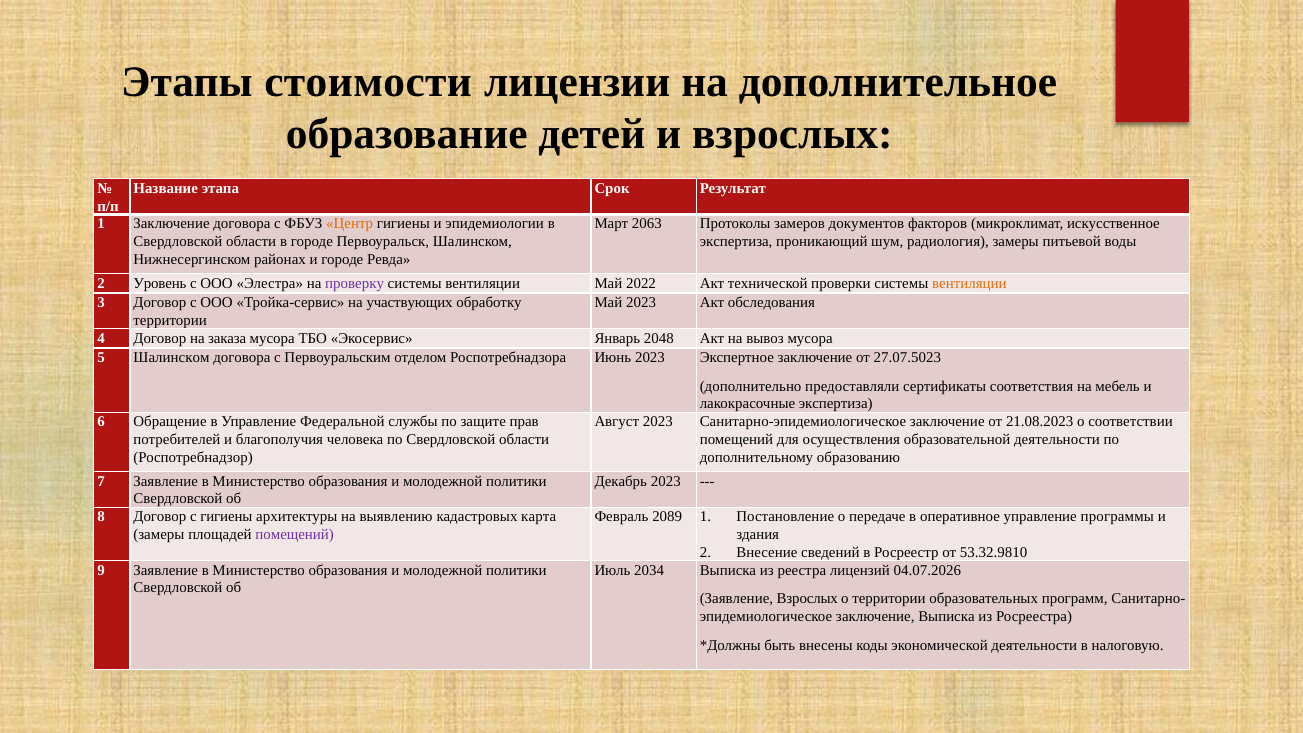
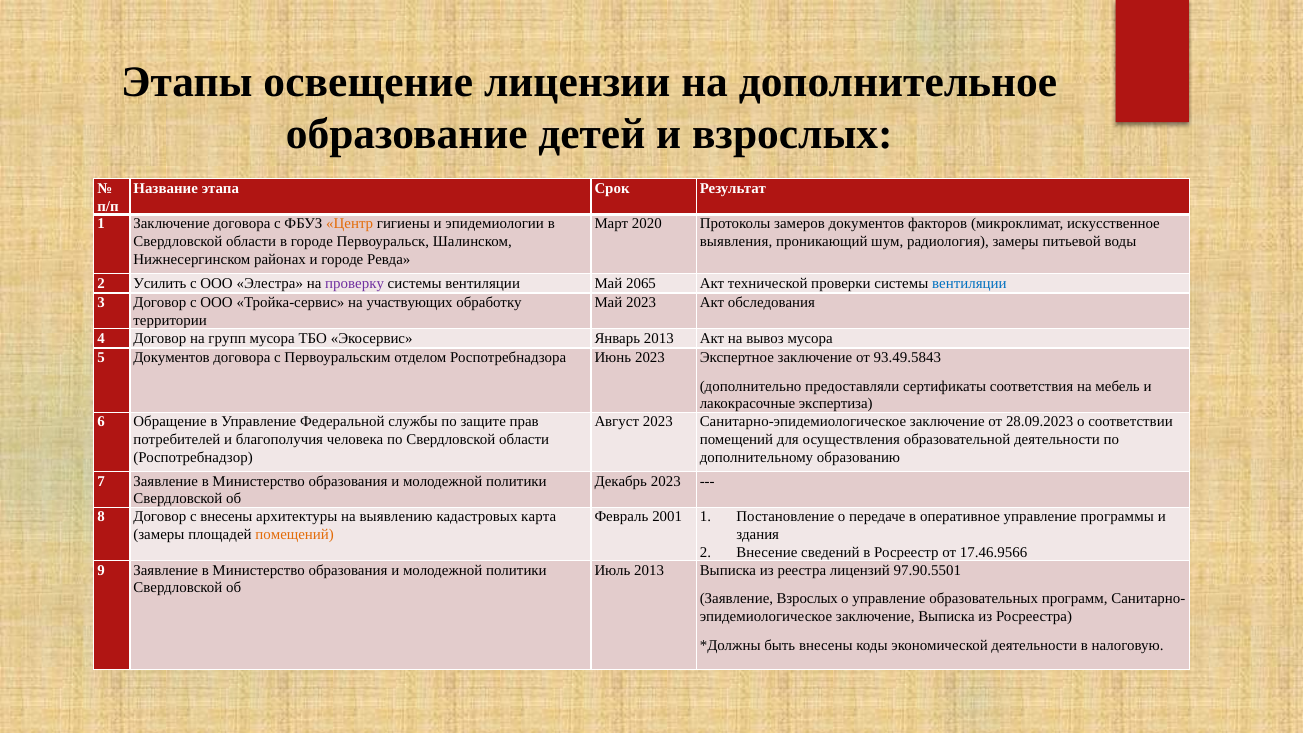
стоимости: стоимости -> освещение (368, 82)
2063: 2063 -> 2020 (647, 224)
экспертиза: экспертиза -> выявления (736, 242)
Уровень: Уровень -> Усилить (160, 283)
2022: 2022 -> 2065 (641, 283)
вентиляции colour: orange -> blue (969, 283)
заказа: заказа -> групп (227, 338)
Январь 2048: 2048 -> 2013 (659, 338)
5 Шалинском: Шалинском -> Документов (172, 358)
27.07.5023: 27.07.5023 -> 93.49.5843 (907, 358)
21.08.2023: 21.08.2023 -> 28.09.2023 (1040, 422)
с гигиены: гигиены -> внесены (226, 517)
2089: 2089 -> 2001 (667, 517)
помещений colour: purple -> orange (295, 534)
53.32.9810: 53.32.9810 -> 17.46.9566 (994, 552)
Июль 2034: 2034 -> 2013 (649, 570)
04.07.2026: 04.07.2026 -> 97.90.5501 (927, 570)
о территории: территории -> управление (889, 599)
